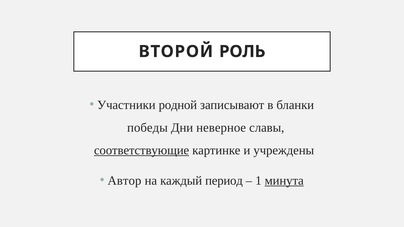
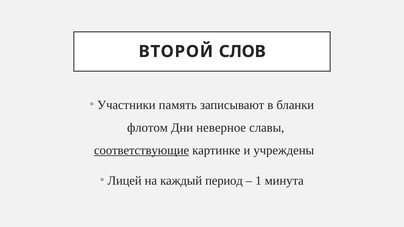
РОЛЬ: РОЛЬ -> СЛОВ (242, 52)
родной: родной -> память (178, 105)
победы: победы -> флотом (147, 128)
Автор: Автор -> Лицей (125, 181)
минута underline: present -> none (284, 181)
